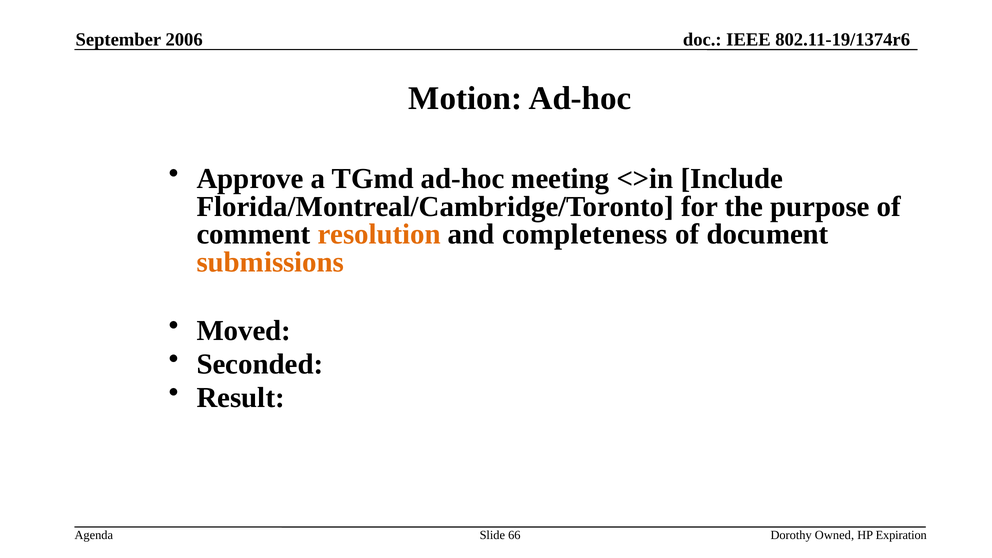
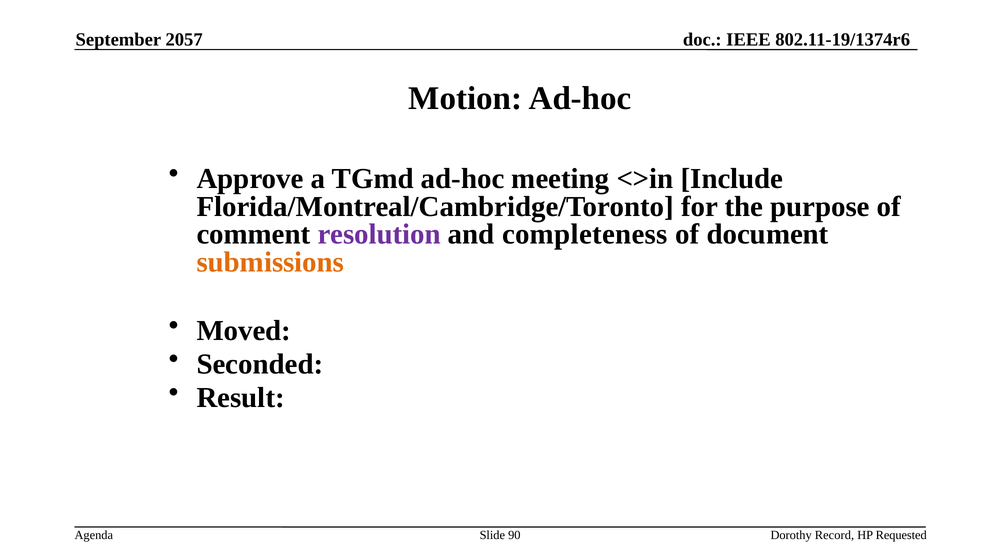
2006: 2006 -> 2057 (184, 40)
resolution colour: orange -> purple (379, 234)
66: 66 -> 90 (514, 535)
Owned: Owned -> Record (834, 535)
Expiration: Expiration -> Requested (901, 535)
